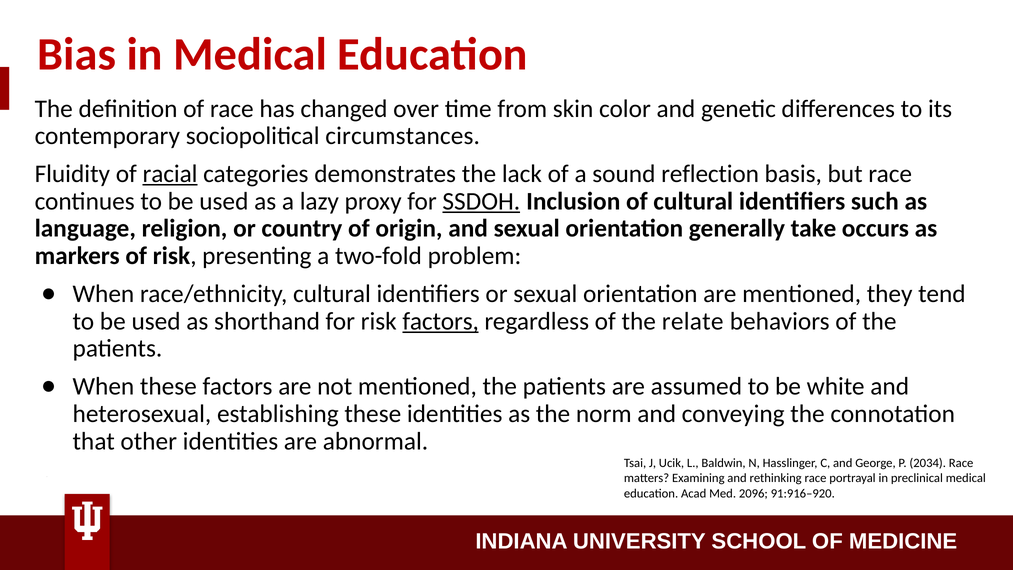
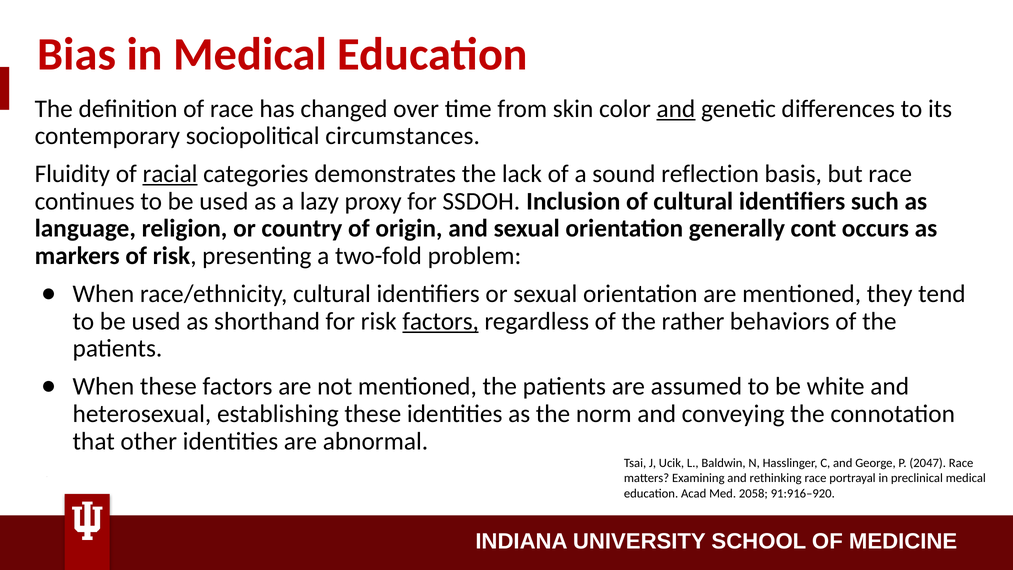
and underline: none -> present (676, 109)
SSDOH underline: present -> none (481, 201)
take: take -> cont (813, 229)
relate: relate -> rather (693, 321)
2034: 2034 -> 2047 (928, 463)
2096: 2096 -> 2058 (753, 493)
